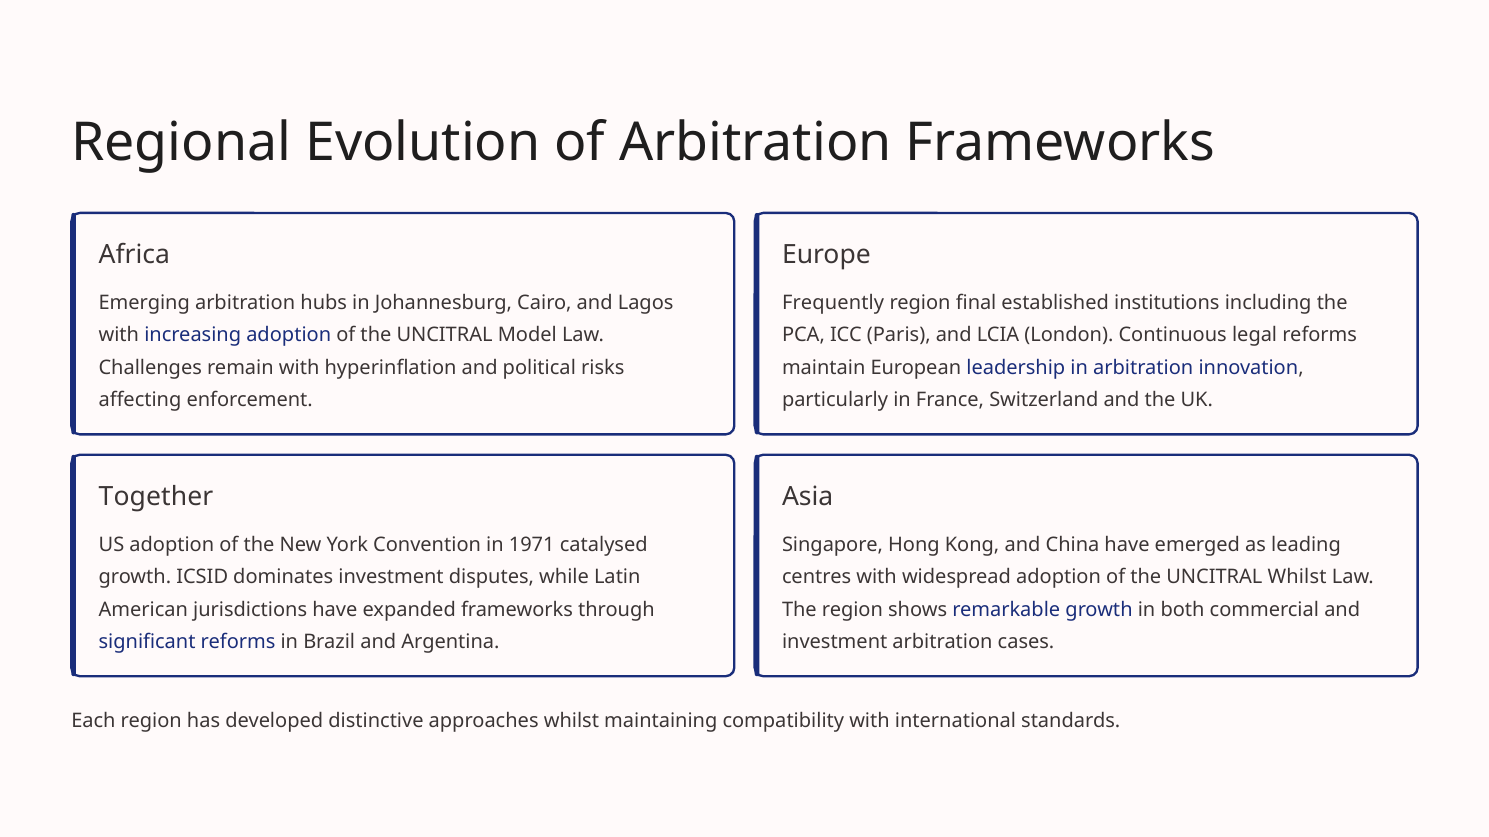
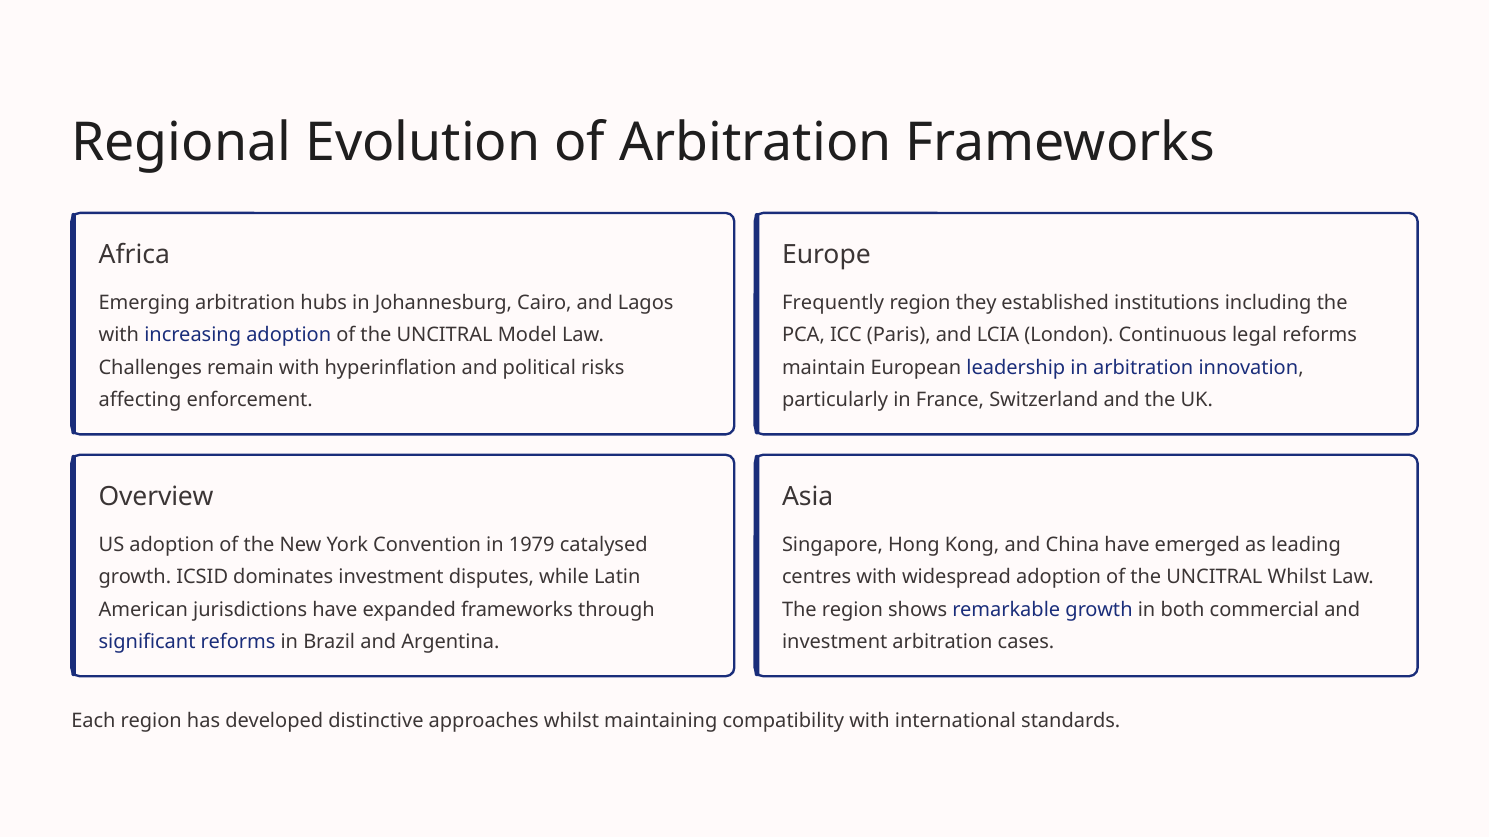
final: final -> they (976, 303)
Together: Together -> Overview (156, 497)
1971: 1971 -> 1979 (532, 545)
